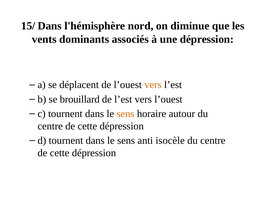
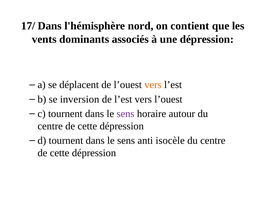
15/: 15/ -> 17/ (28, 26)
diminue: diminue -> contient (190, 26)
brouillard: brouillard -> inversion (80, 99)
sens colour: orange -> purple (125, 114)
